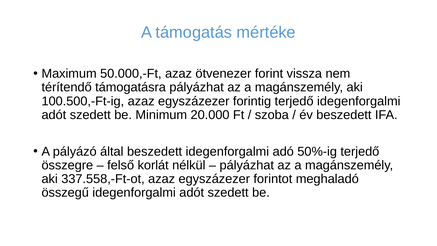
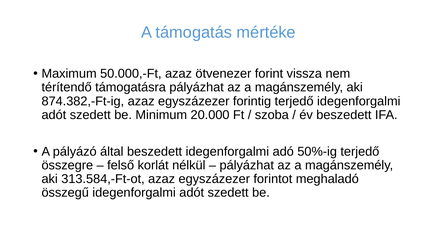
100.500,-Ft-ig: 100.500,-Ft-ig -> 874.382,-Ft-ig (83, 101)
337.558,-Ft-ot: 337.558,-Ft-ot -> 313.584,-Ft-ot (103, 179)
